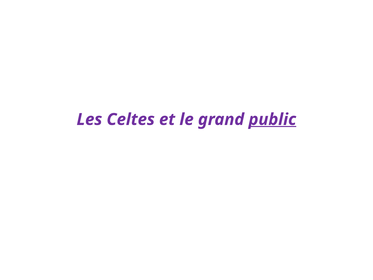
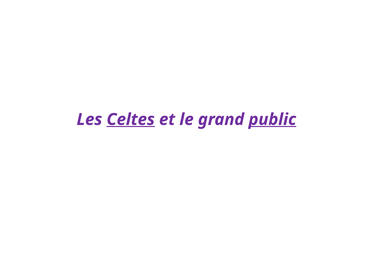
Celtes underline: none -> present (131, 119)
